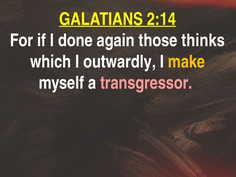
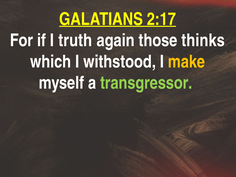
2:14: 2:14 -> 2:17 (161, 19)
done: done -> truth (75, 40)
outwardly: outwardly -> withstood (120, 62)
transgressor colour: pink -> light green (146, 83)
